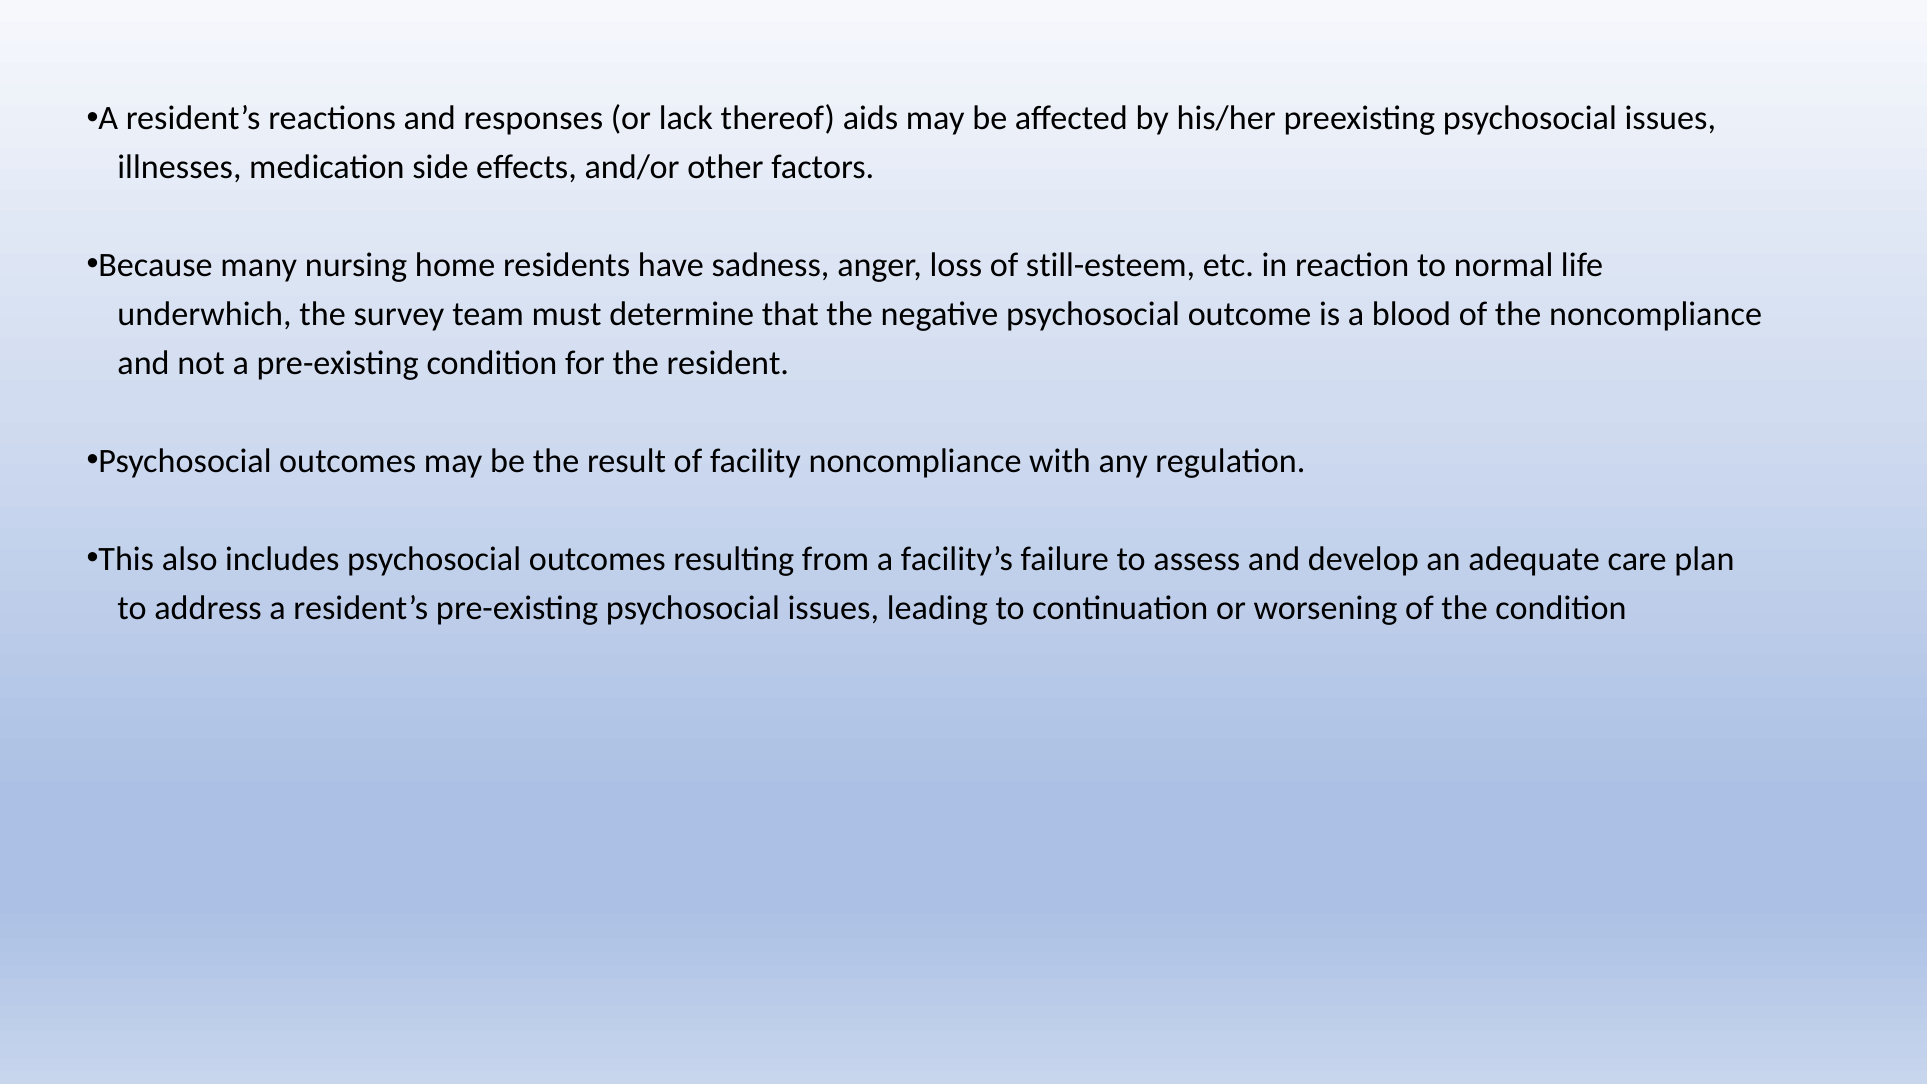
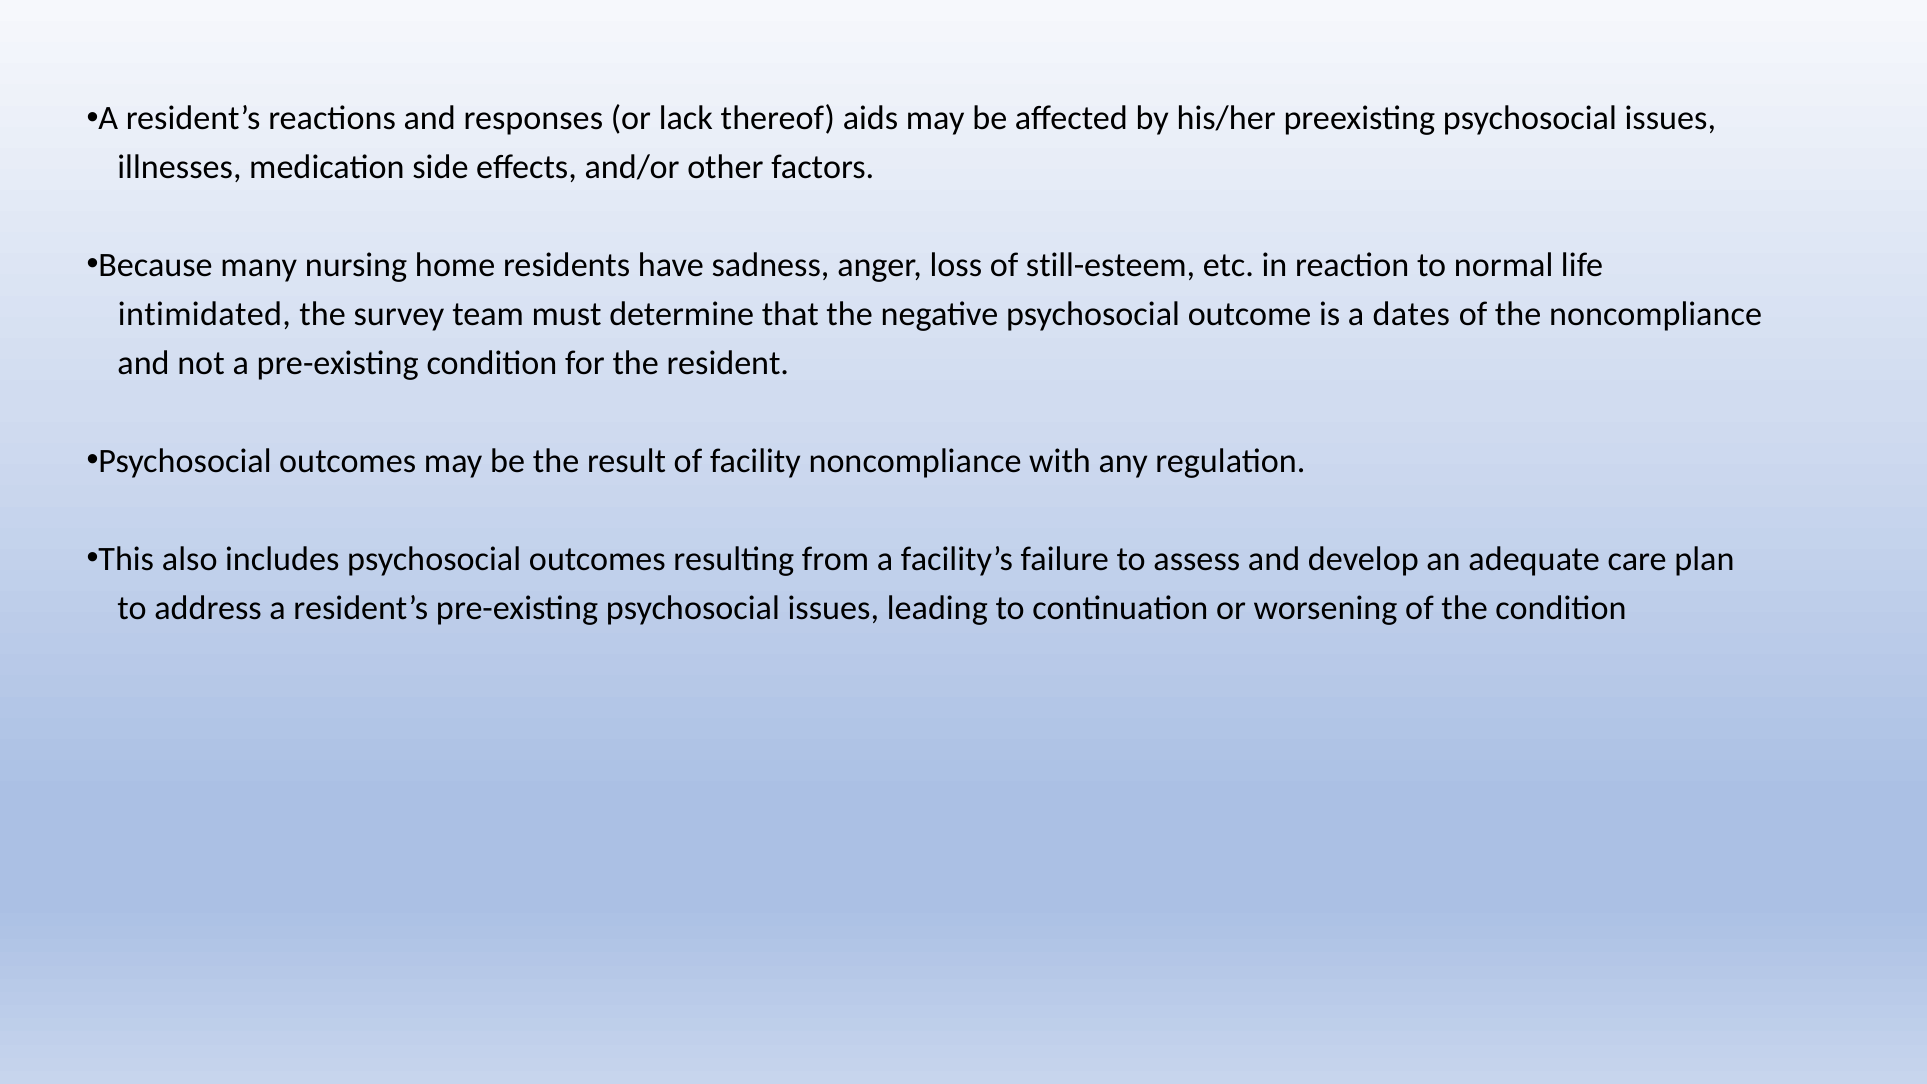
underwhich: underwhich -> intimidated (204, 314)
blood: blood -> dates (1411, 314)
